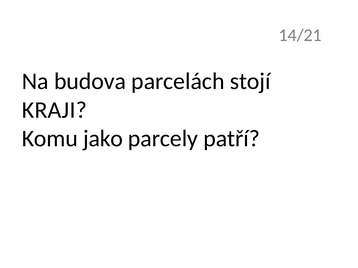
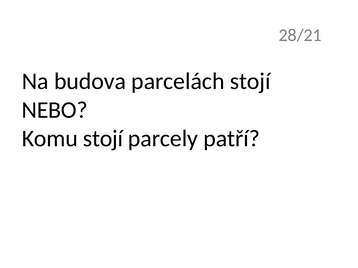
14/21: 14/21 -> 28/21 (300, 35)
KRAJI: KRAJI -> NEBO (55, 110)
Komu jako: jako -> stojí (103, 139)
